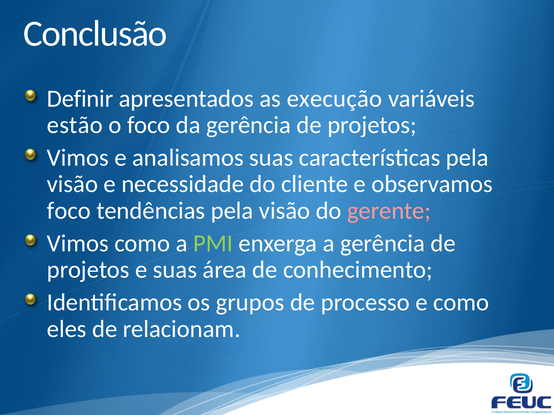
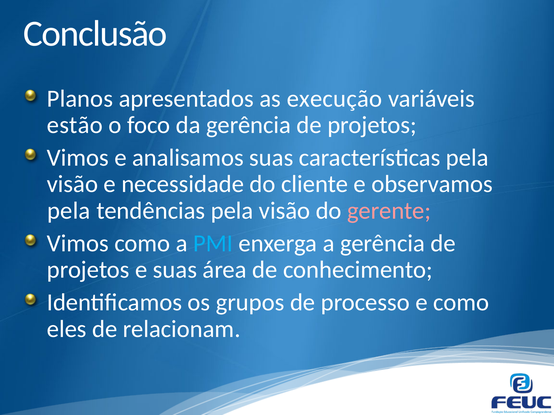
Definir: Definir -> Planos (80, 99)
foco: foco -> pela (69, 211)
PMI colour: light green -> light blue (213, 244)
